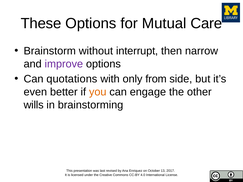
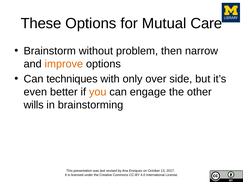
interrupt: interrupt -> problem (137, 51)
improve colour: purple -> orange (64, 64)
quotations: quotations -> techniques (72, 79)
from: from -> over (156, 79)
